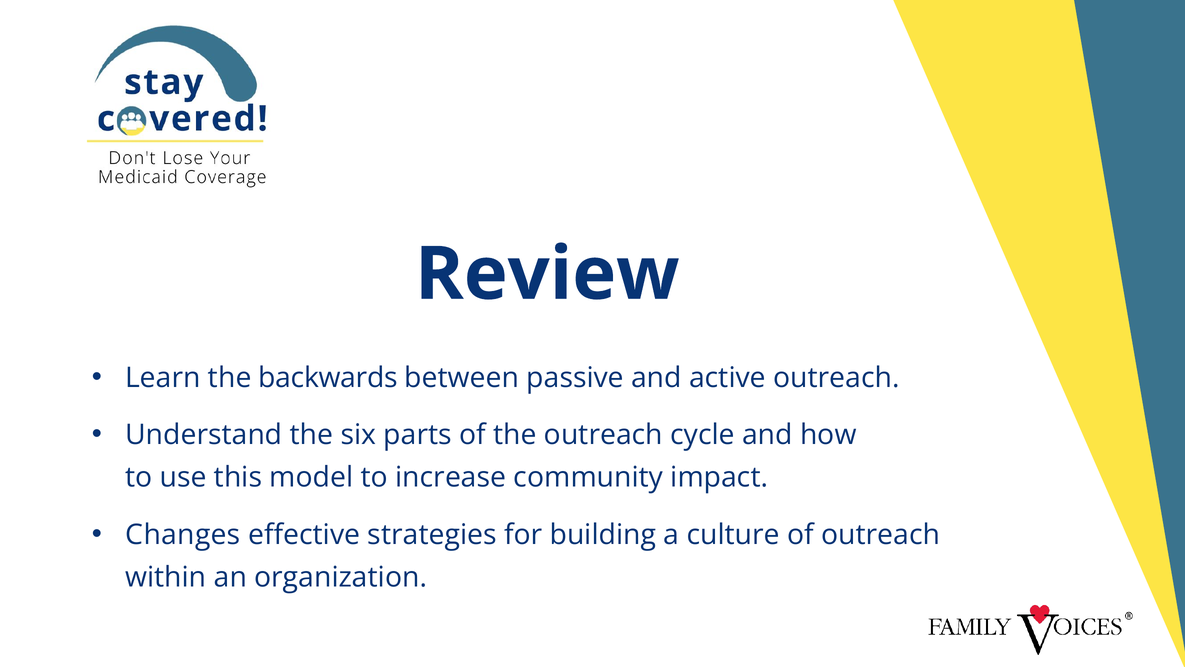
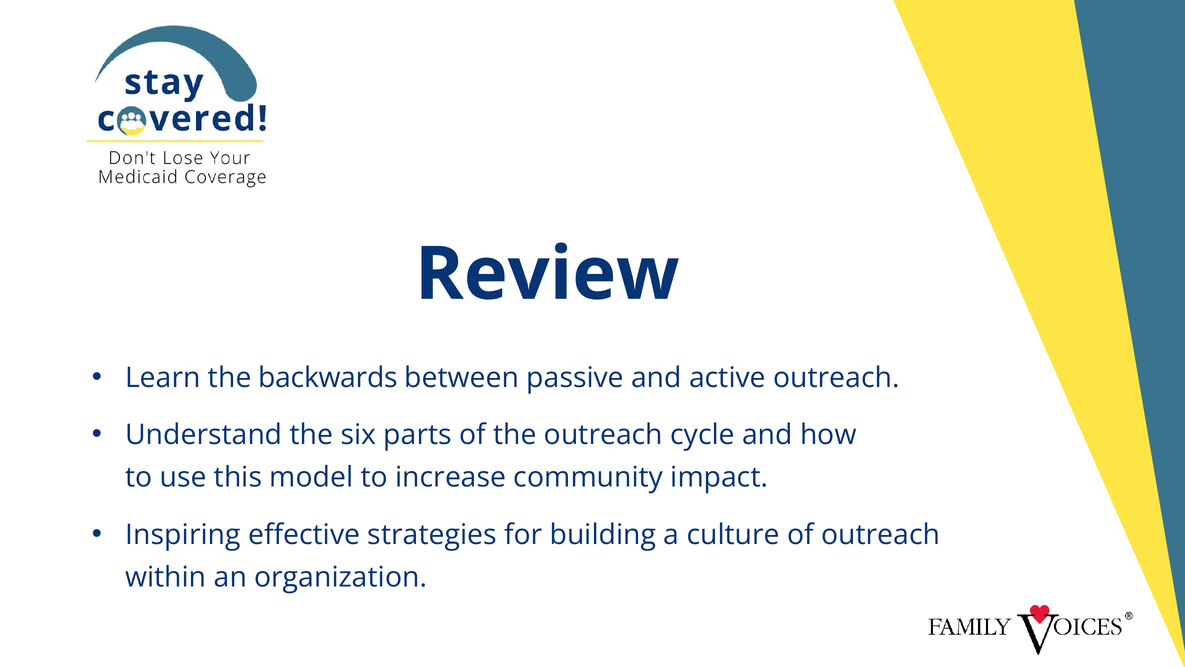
Changes: Changes -> Inspiring (183, 535)
